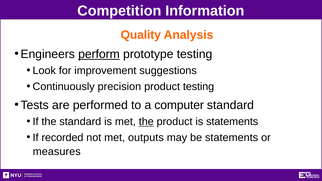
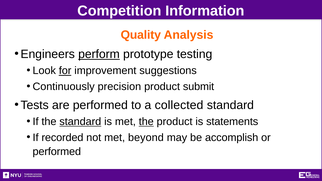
for underline: none -> present (65, 71)
product testing: testing -> submit (199, 87)
computer: computer -> collected (179, 105)
standard underline: none -> present (80, 122)
outputs: outputs -> beyond (146, 138)
be statements: statements -> accomplish (232, 138)
measures: measures -> performed (57, 152)
